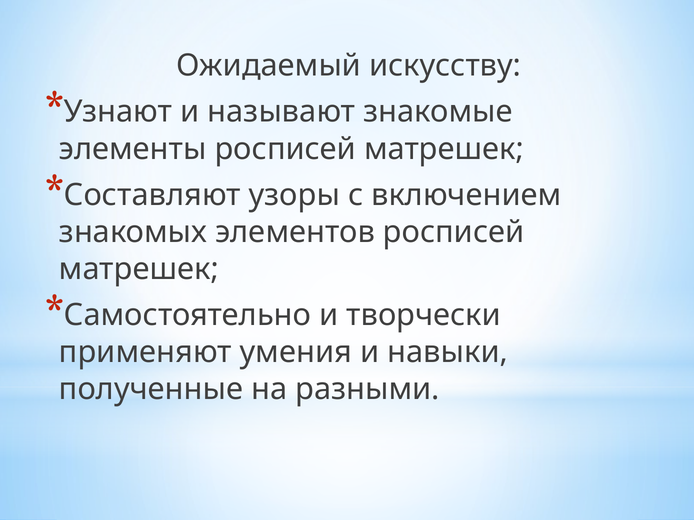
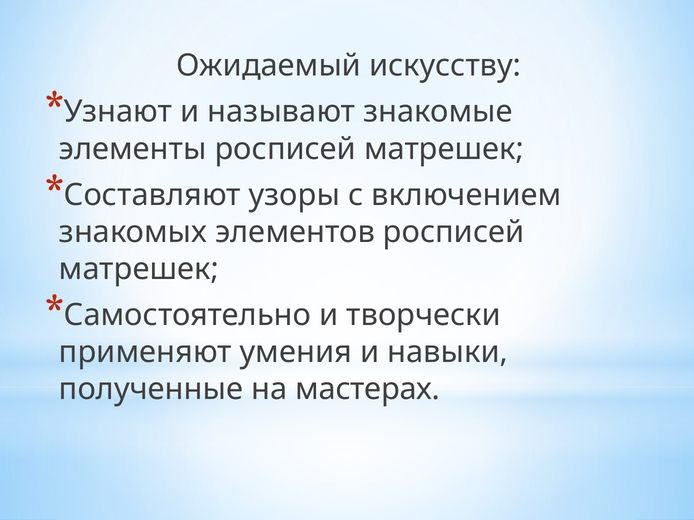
разными: разными -> мастерах (368, 389)
